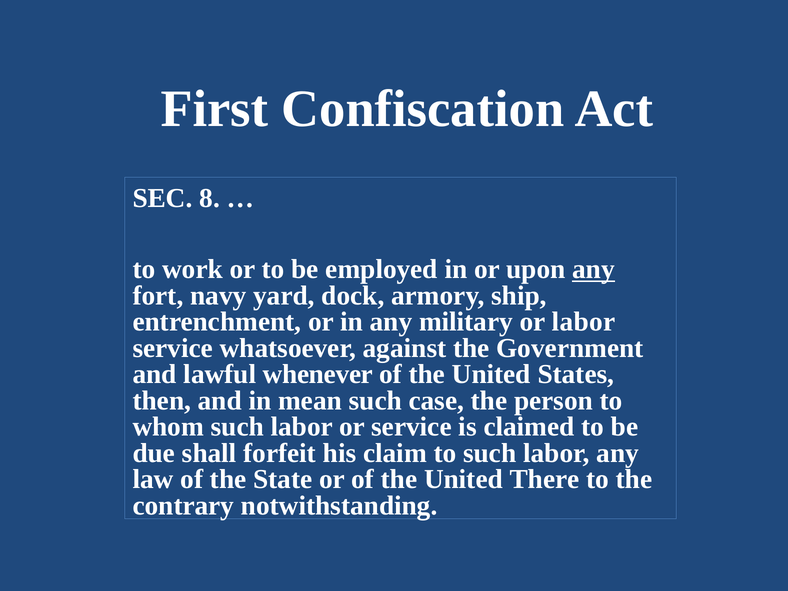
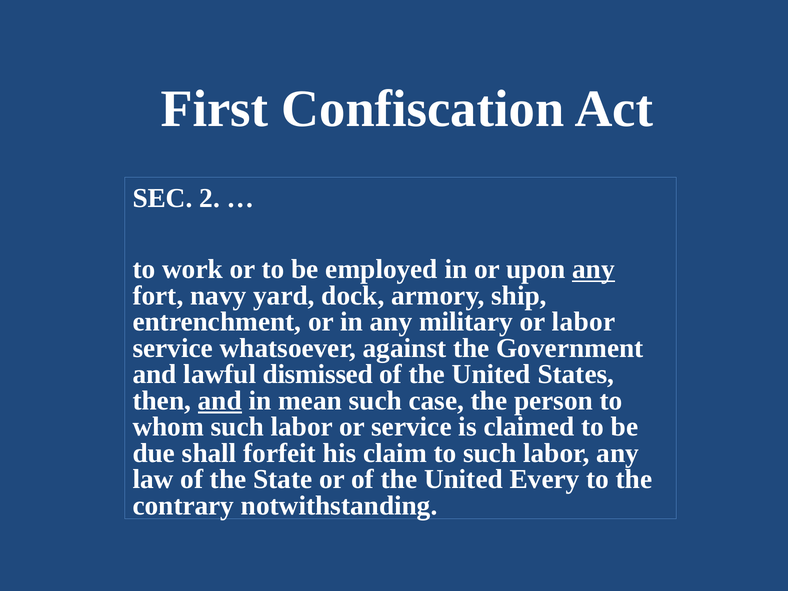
8: 8 -> 2 (210, 198)
whenever: whenever -> dismissed (318, 374)
and underline: none -> present (220, 401)
There: There -> Every (545, 479)
